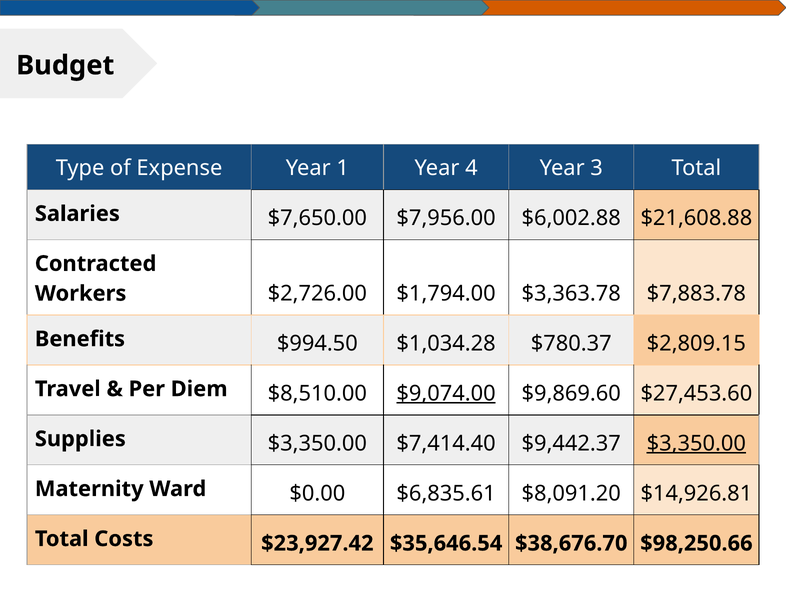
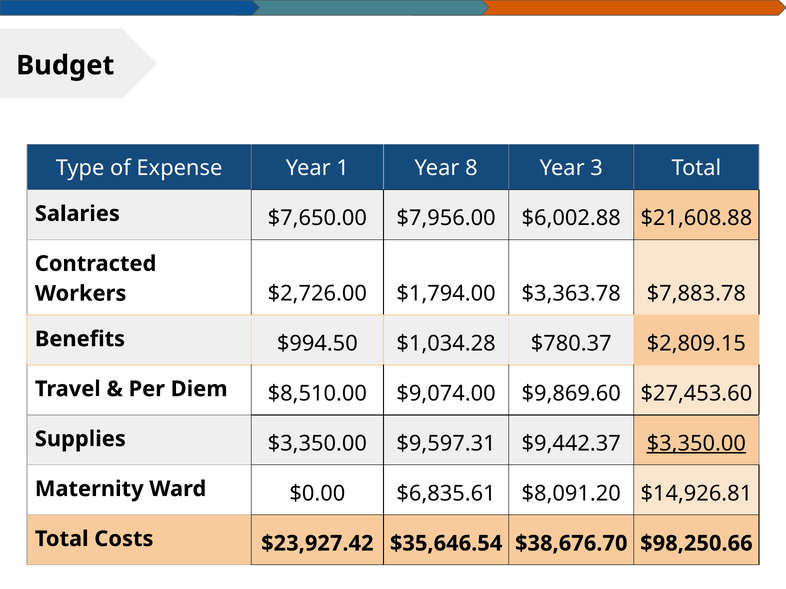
4: 4 -> 8 (471, 168)
$9,074.00 underline: present -> none (446, 394)
$7,414.40: $7,414.40 -> $9,597.31 (446, 444)
